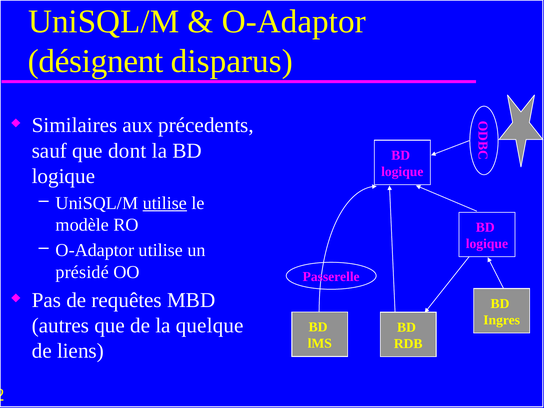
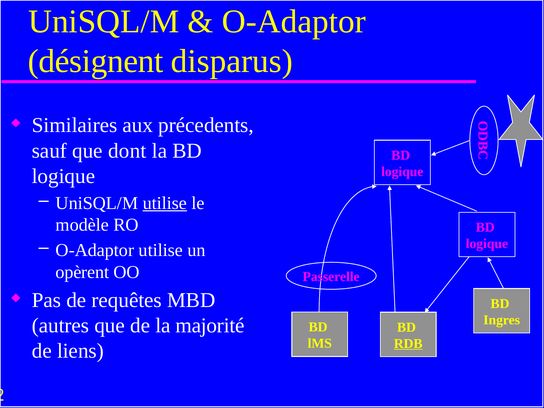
présidé: présidé -> opèrent (82, 272)
quelque: quelque -> majorité (210, 325)
RDB underline: none -> present (408, 344)
